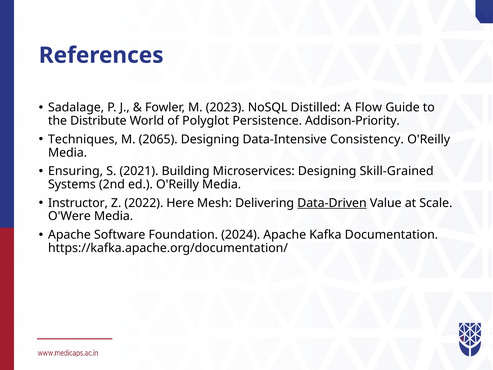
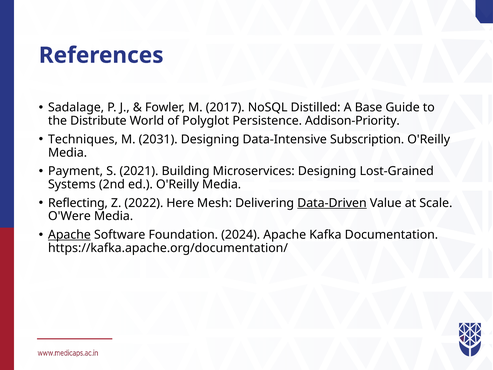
2023: 2023 -> 2017 (225, 107)
Flow: Flow -> Base (369, 107)
2065: 2065 -> 2031 (158, 139)
Consistency: Consistency -> Subscription (367, 139)
Ensuring: Ensuring -> Payment (76, 171)
Skill-Grained: Skill-Grained -> Lost-Grained (397, 171)
Instructor: Instructor -> Reflecting (78, 203)
Apache underline: none -> present (69, 235)
